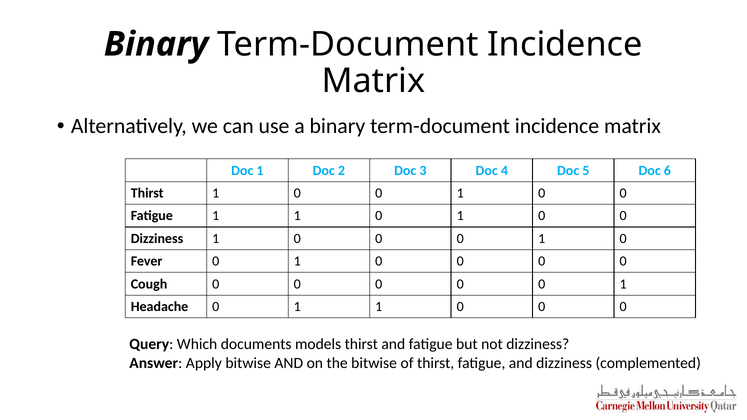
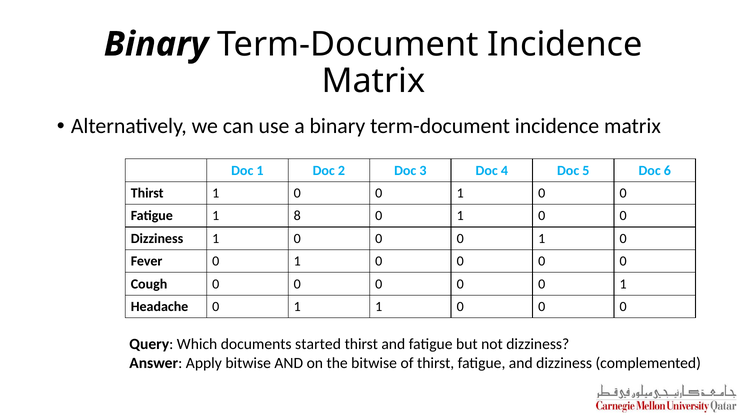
Fatigue 1 1: 1 -> 8 (297, 216)
models: models -> started (318, 344)
